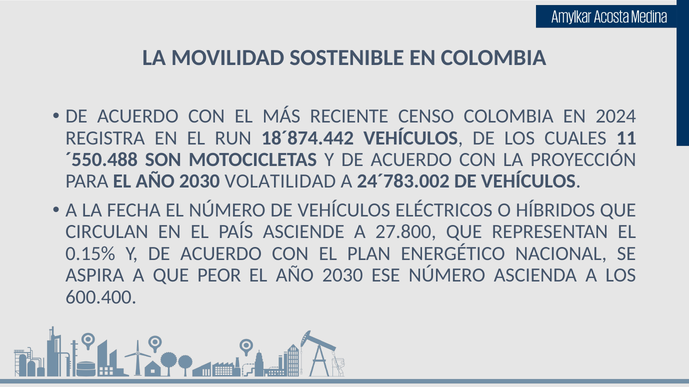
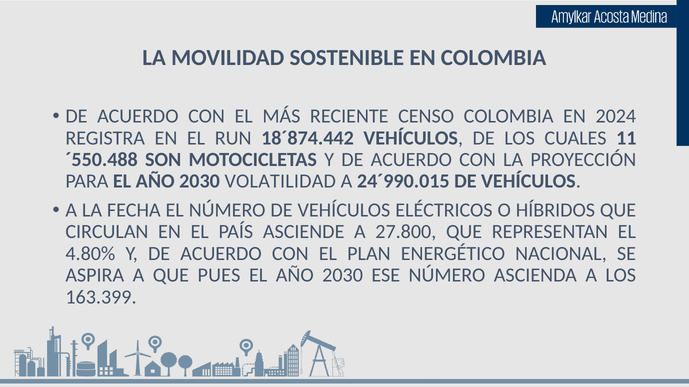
24´783.002: 24´783.002 -> 24´990.015 (403, 182)
0.15%: 0.15% -> 4.80% (90, 254)
PEOR: PEOR -> PUES (219, 276)
600.400: 600.400 -> 163.399 (101, 297)
